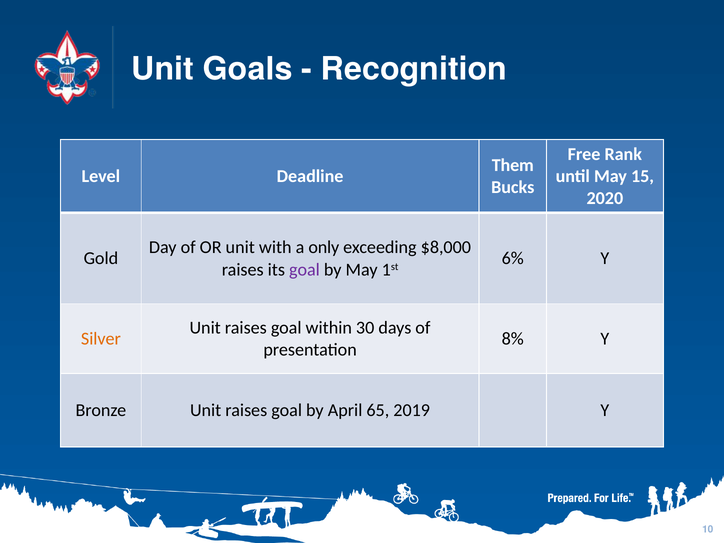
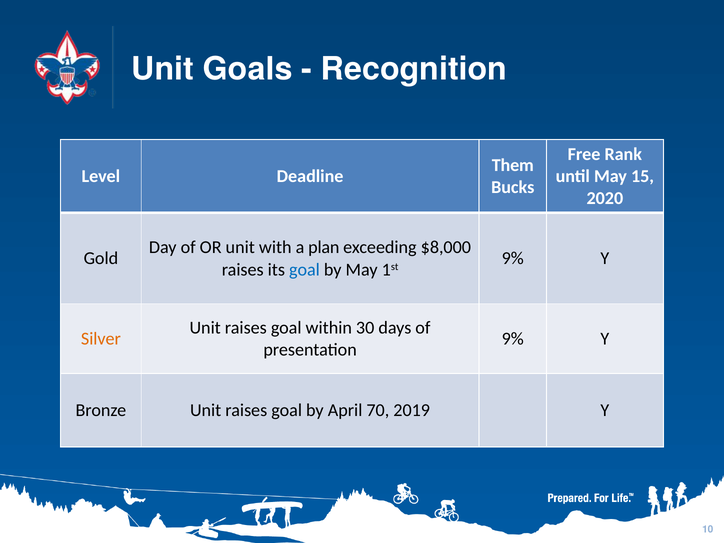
only: only -> plan (324, 247)
6%: 6% -> 9% (513, 259)
goal colour: purple -> blue (304, 270)
8%: 8% -> 9% (513, 339)
65: 65 -> 70 (378, 410)
